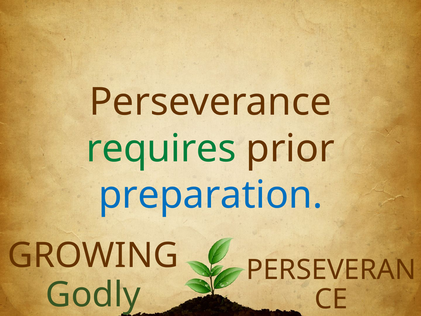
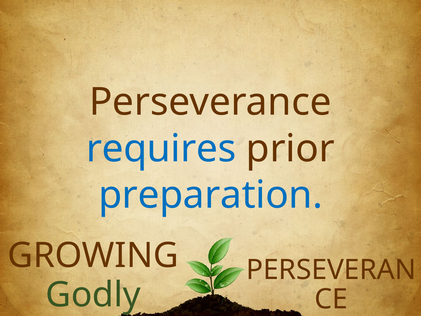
requires colour: green -> blue (161, 148)
